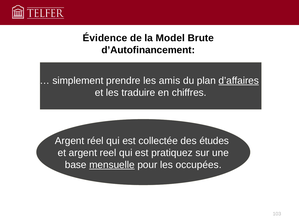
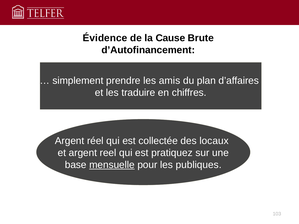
Model: Model -> Cause (170, 38)
d’affaires underline: present -> none (239, 81)
études: études -> locaux (214, 141)
occupées: occupées -> publiques (199, 165)
